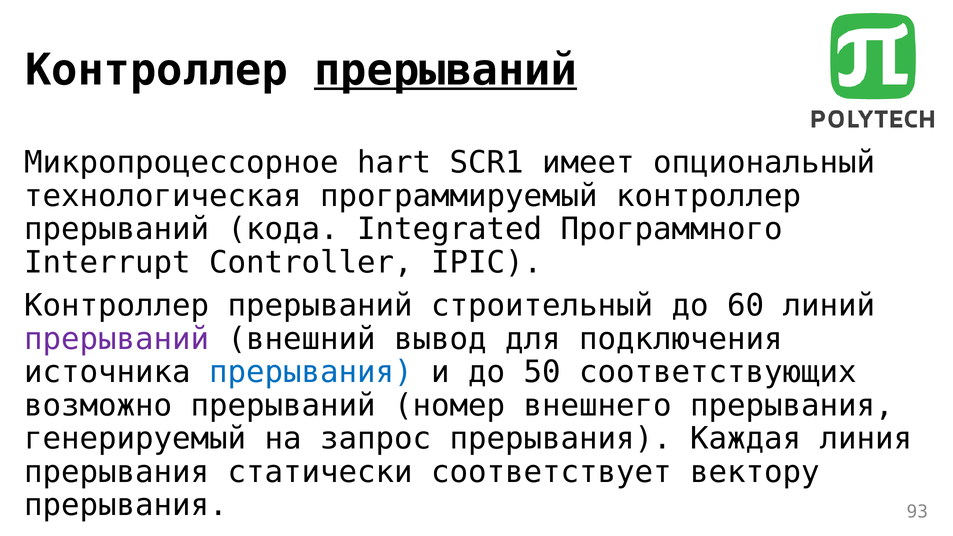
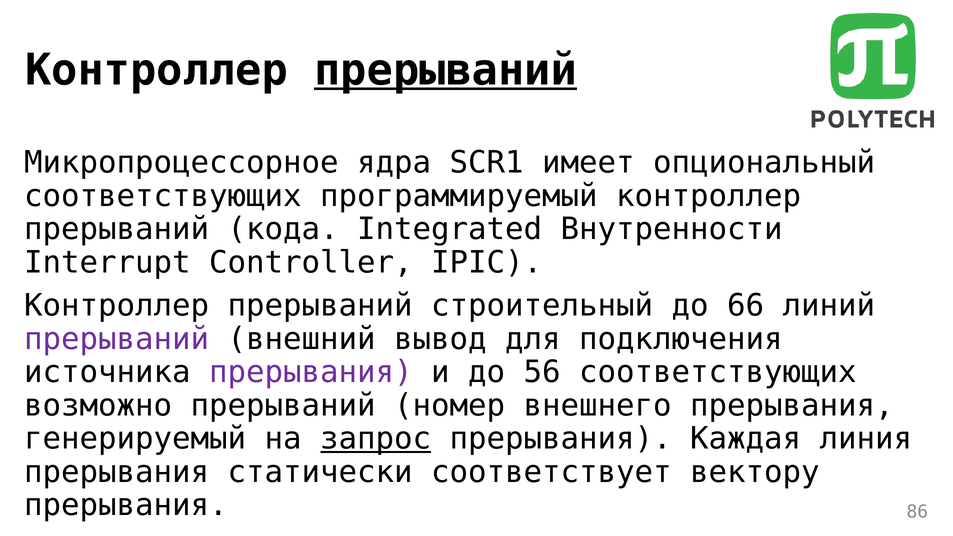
hart: hart -> ядра (394, 163)
технологическая: технологическая -> соответствующих (163, 196)
Программного: Программного -> Внутренности (672, 229)
60: 60 -> 66 (746, 306)
прерывания colour: blue -> purple (311, 372)
50: 50 -> 56 (542, 372)
запрос underline: none -> present (376, 439)
93: 93 -> 86 (917, 512)
